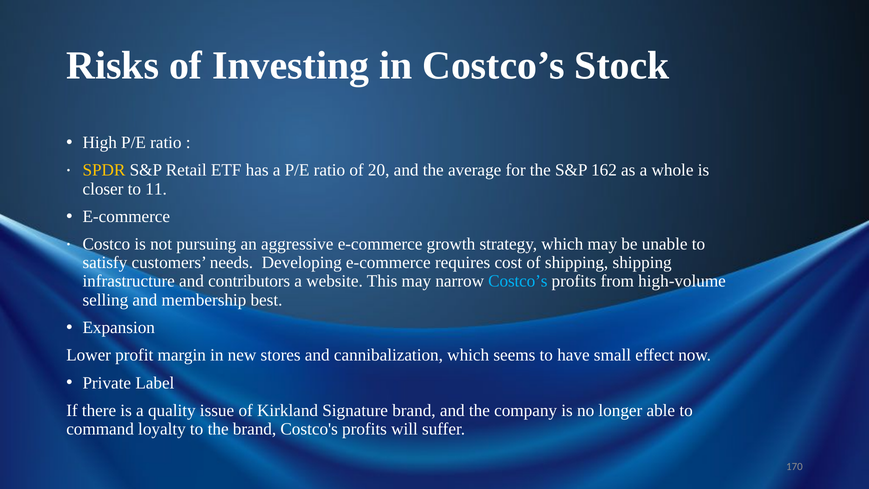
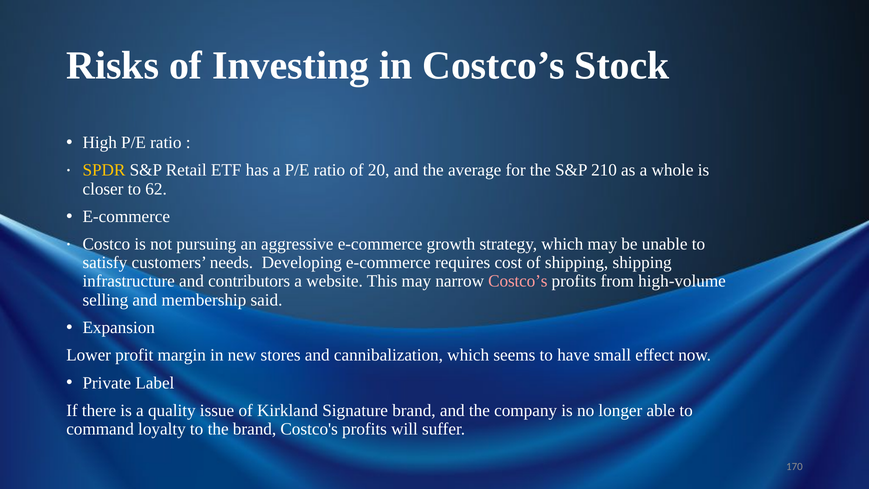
162: 162 -> 210 (604, 170)
11: 11 -> 62 (156, 189)
Costco’s colour: light blue -> pink (518, 281)
best: best -> said (267, 300)
